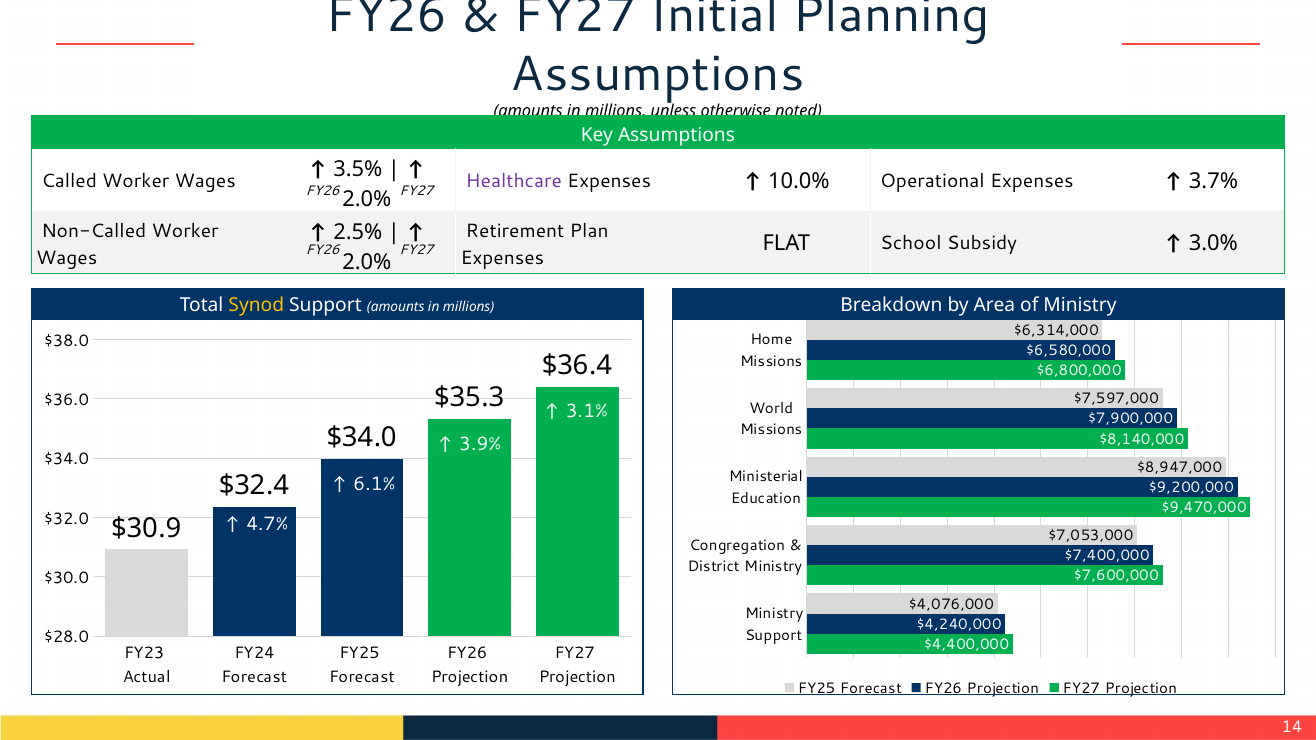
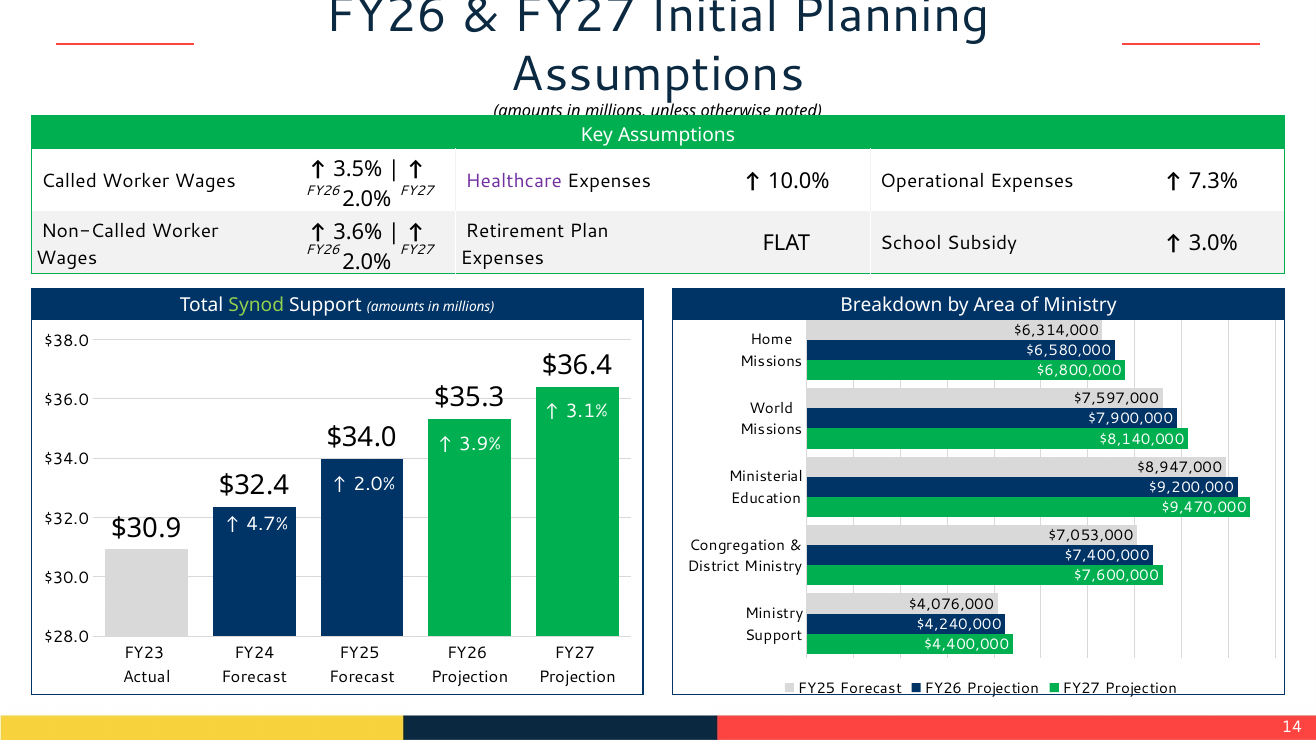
3.7%: 3.7% -> 7.3% (1213, 181)
2.5%: 2.5% -> 3.6% (358, 232)
Synod colour: yellow -> light green (256, 305)
6.1%: 6.1% -> 2.0% (374, 484)
